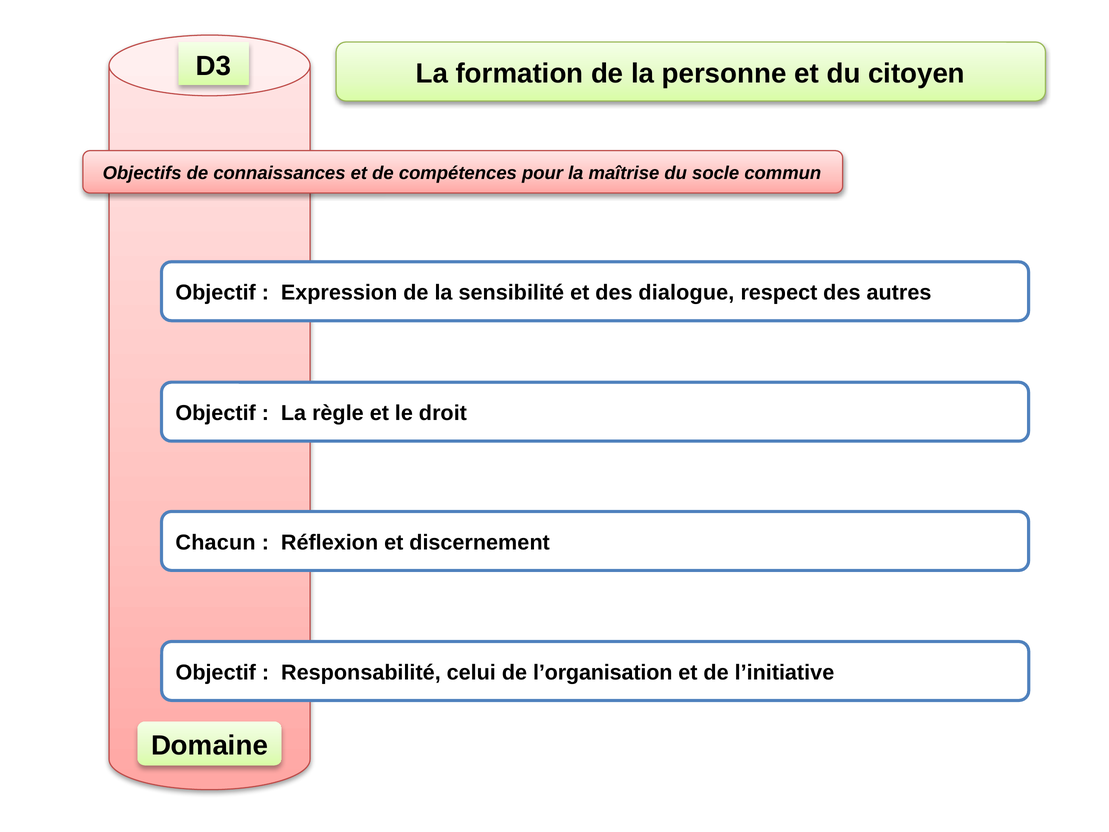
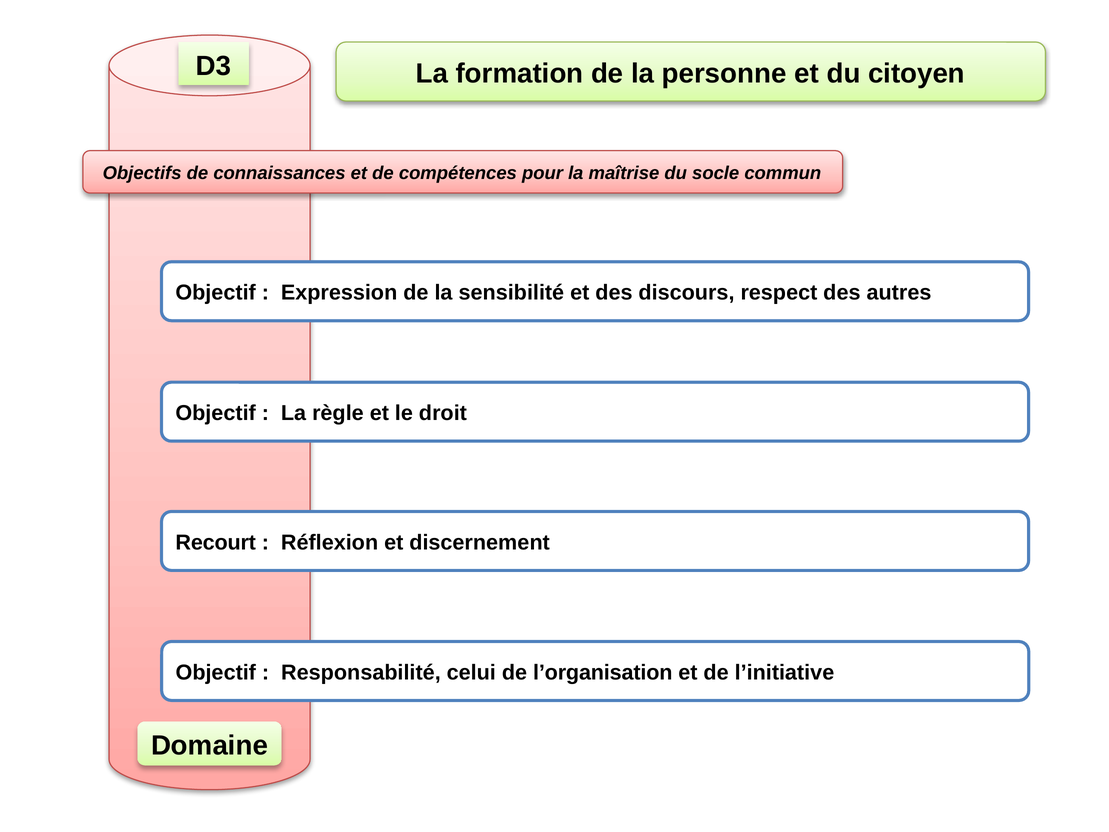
dialogue: dialogue -> discours (686, 293)
Chacun: Chacun -> Recourt (216, 542)
